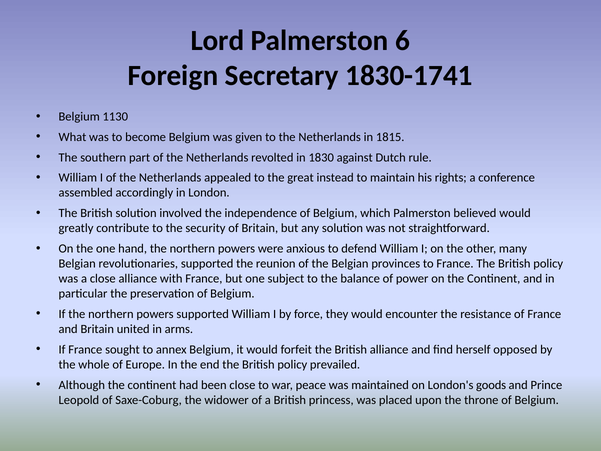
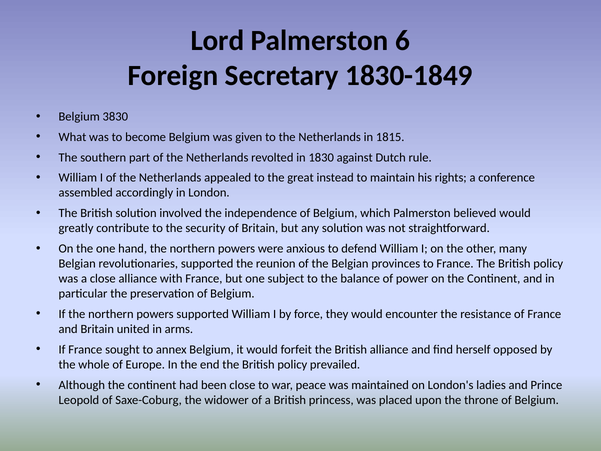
1830-1741: 1830-1741 -> 1830-1849 (409, 76)
1130: 1130 -> 3830 (115, 117)
goods: goods -> ladies (491, 385)
